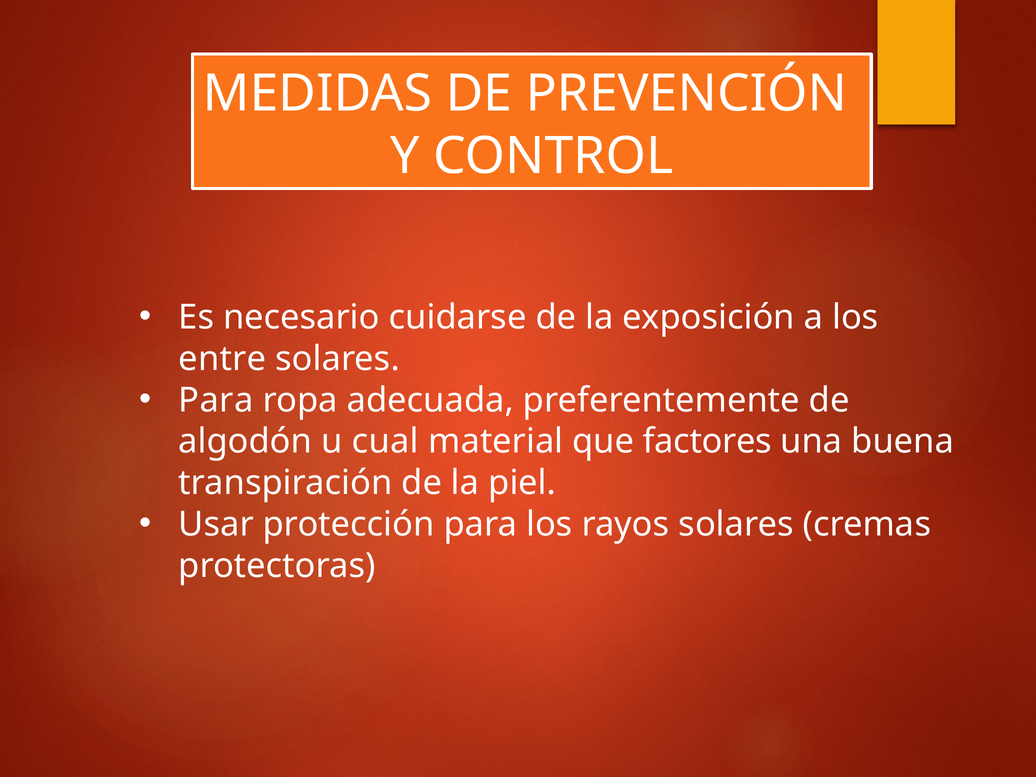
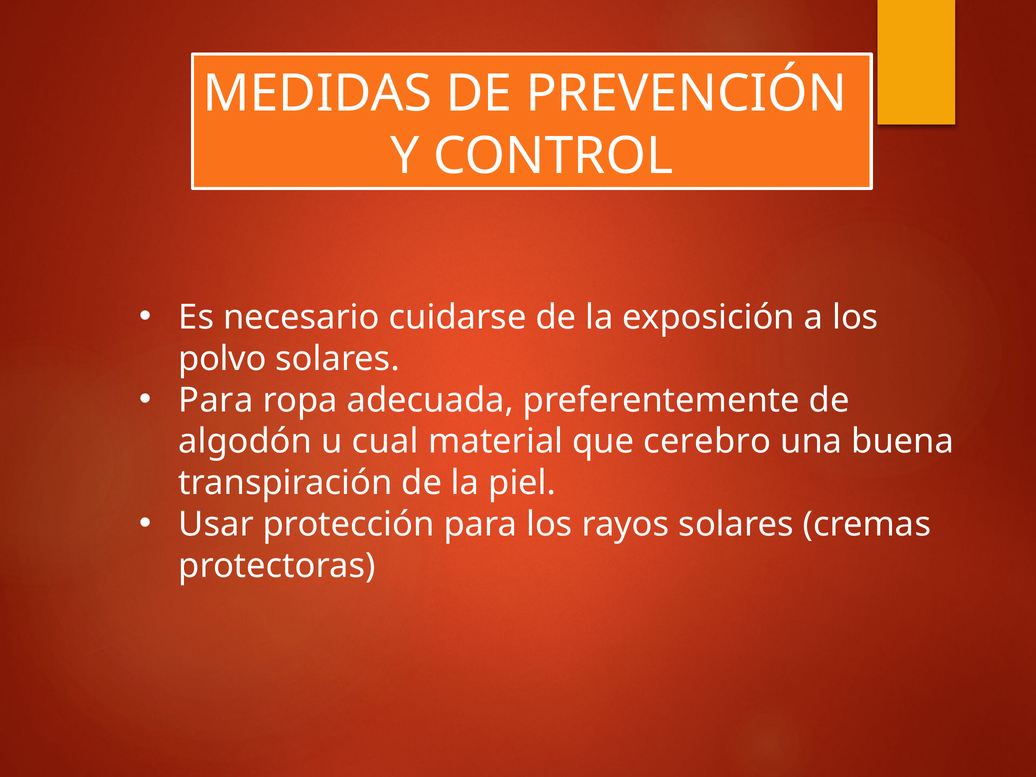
entre: entre -> polvo (222, 359)
factores: factores -> cerebro (707, 442)
